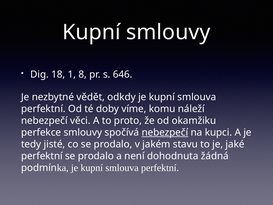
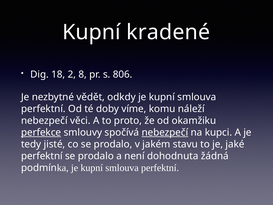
Kupní smlouvy: smlouvy -> kradené (168, 32)
1: 1 -> 2 (72, 74)
646: 646 -> 806 (123, 74)
perfekce underline: none -> present (41, 132)
